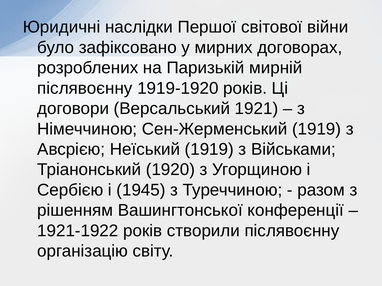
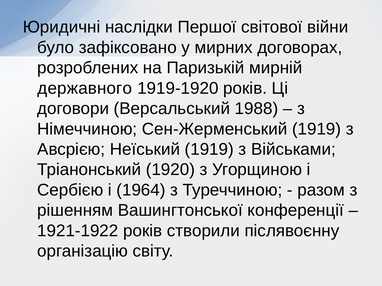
післявоєнну: післявоєнну -> державного (85, 88)
1921: 1921 -> 1988 (256, 109)
1945: 1945 -> 1964 (141, 190)
